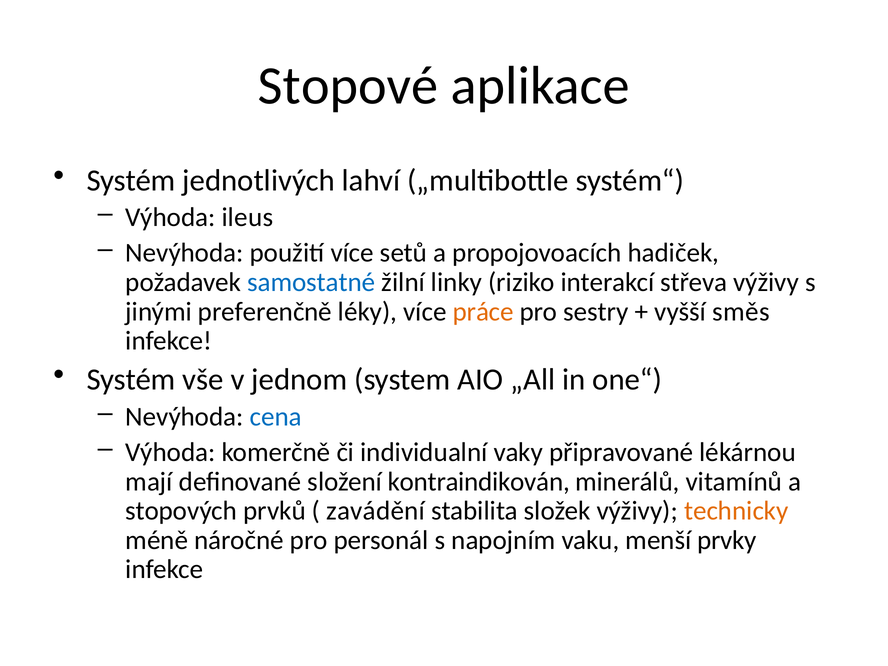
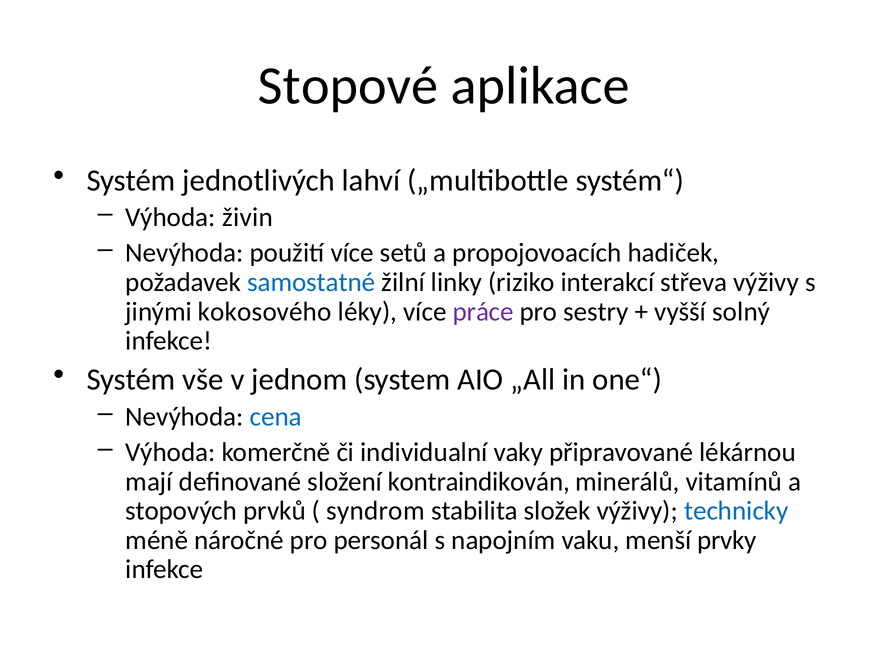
ileus: ileus -> živin (247, 218)
preferenčně: preferenčně -> kokosového (265, 312)
práce colour: orange -> purple (483, 312)
směs: směs -> solný (741, 312)
zavádění: zavádění -> syndrom (376, 511)
technicky colour: orange -> blue (736, 511)
